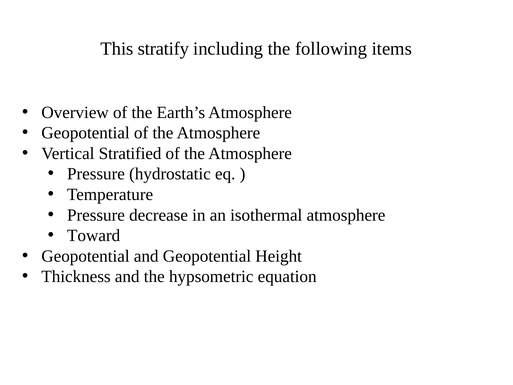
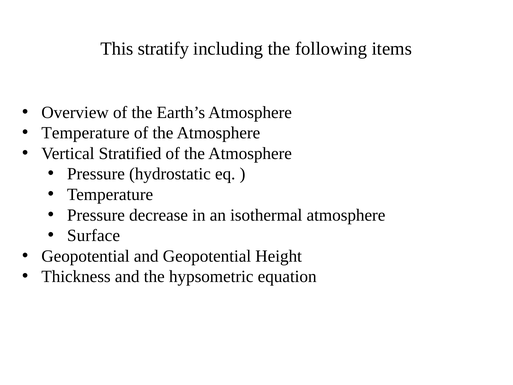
Geopotential: Geopotential -> Temperature (85, 133)
Toward: Toward -> Surface (94, 235)
